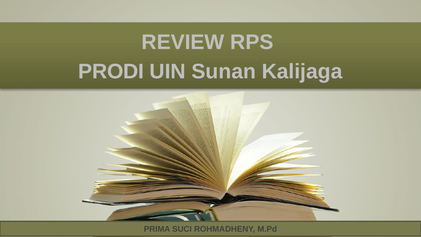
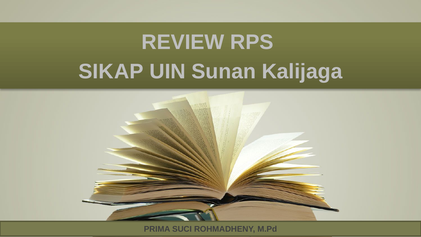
PRODI: PRODI -> SIKAP (111, 72)
